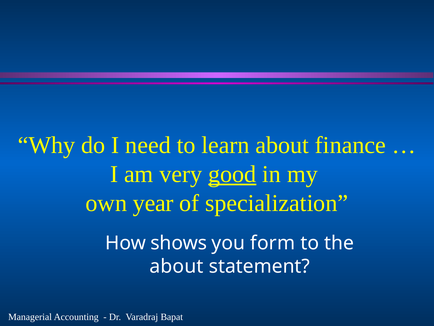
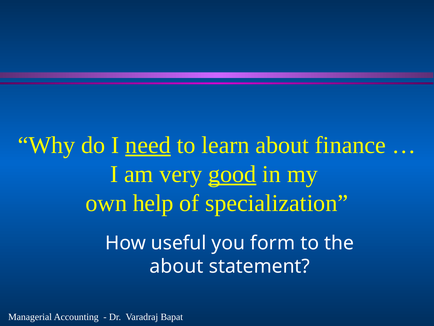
need underline: none -> present (148, 145)
year: year -> help (153, 203)
shows: shows -> useful (179, 243)
